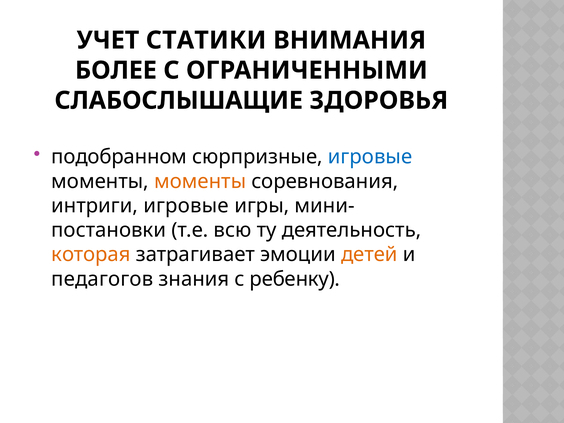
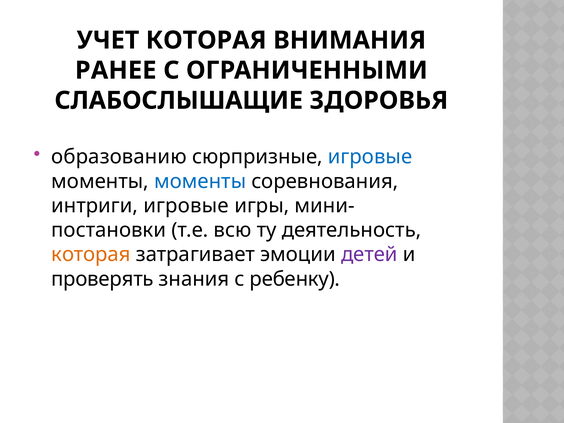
УЧЕТ СТАТИКИ: СТАТИКИ -> КОТОРАЯ (206, 40)
БОЛЕЕ: БОЛЕЕ -> РАНЕЕ (116, 70)
подобранном: подобранном -> образованию (119, 157)
моменты colour: orange -> blue (200, 181)
детей colour: orange -> purple (369, 255)
педагогов: педагогов -> проверять (102, 279)
